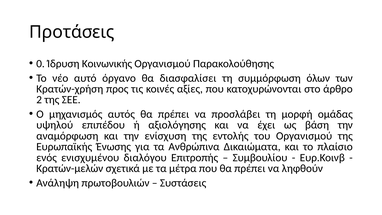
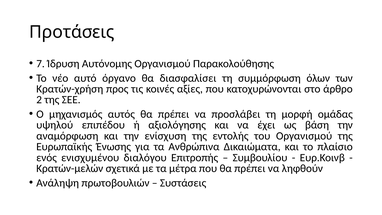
0: 0 -> 7 (41, 64)
Κοινωνικής: Κοινωνικής -> Αυτόνομης (107, 64)
